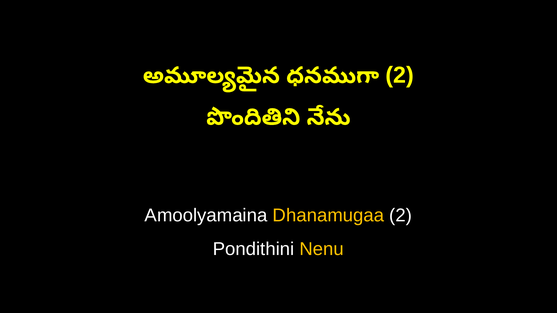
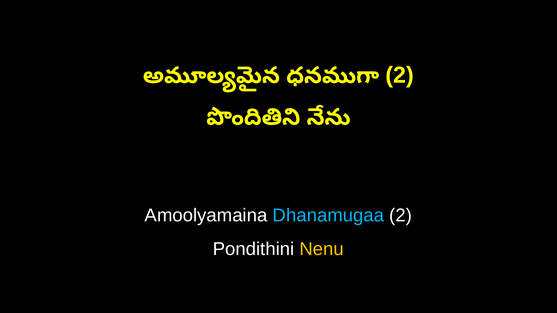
Dhanamugaa colour: yellow -> light blue (328, 216)
